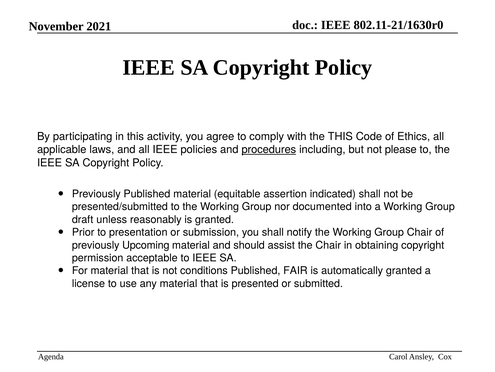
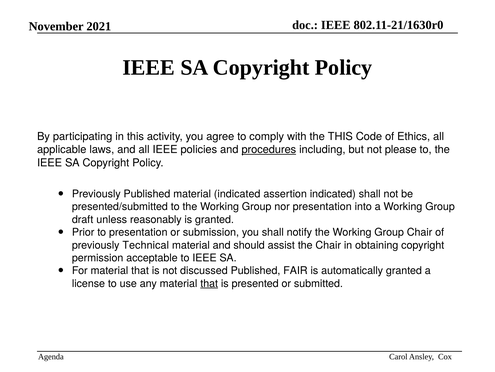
material equitable: equitable -> indicated (237, 194)
nor documented: documented -> presentation (322, 206)
Upcoming: Upcoming -> Technical (146, 245)
conditions: conditions -> discussed (204, 270)
that underline: none -> present (209, 283)
